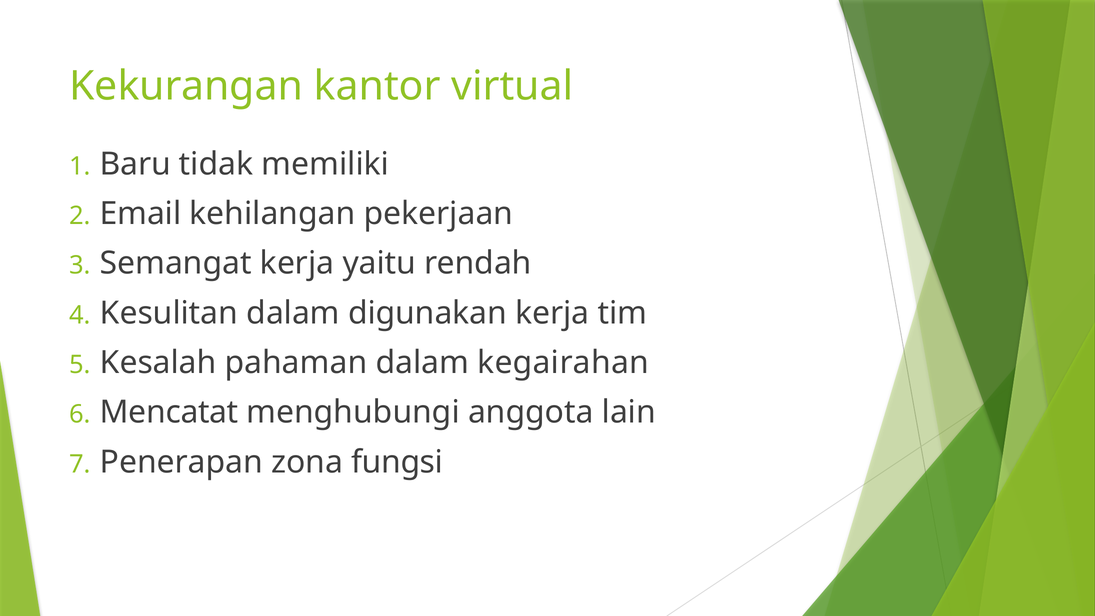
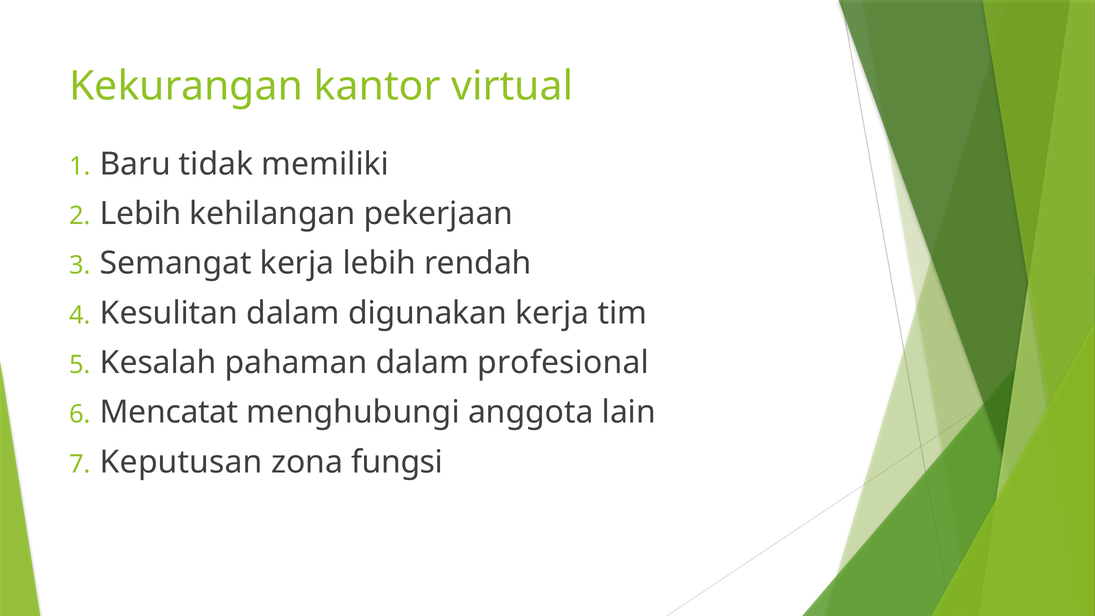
Email: Email -> Lebih (141, 214)
kerja yaitu: yaitu -> lebih (379, 263)
kegairahan: kegairahan -> profesional (563, 363)
Penerapan: Penerapan -> Keputusan (181, 462)
